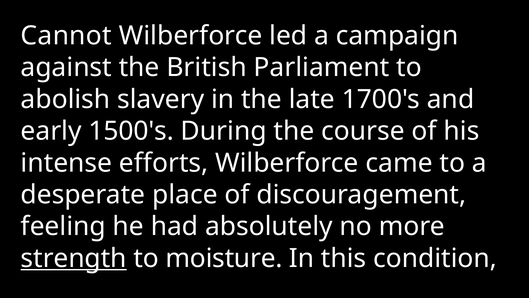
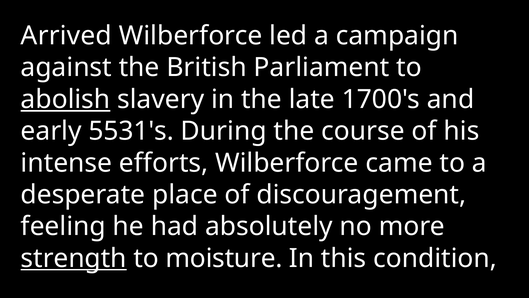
Cannot: Cannot -> Arrived (66, 36)
abolish underline: none -> present (65, 99)
1500's: 1500's -> 5531's (131, 131)
